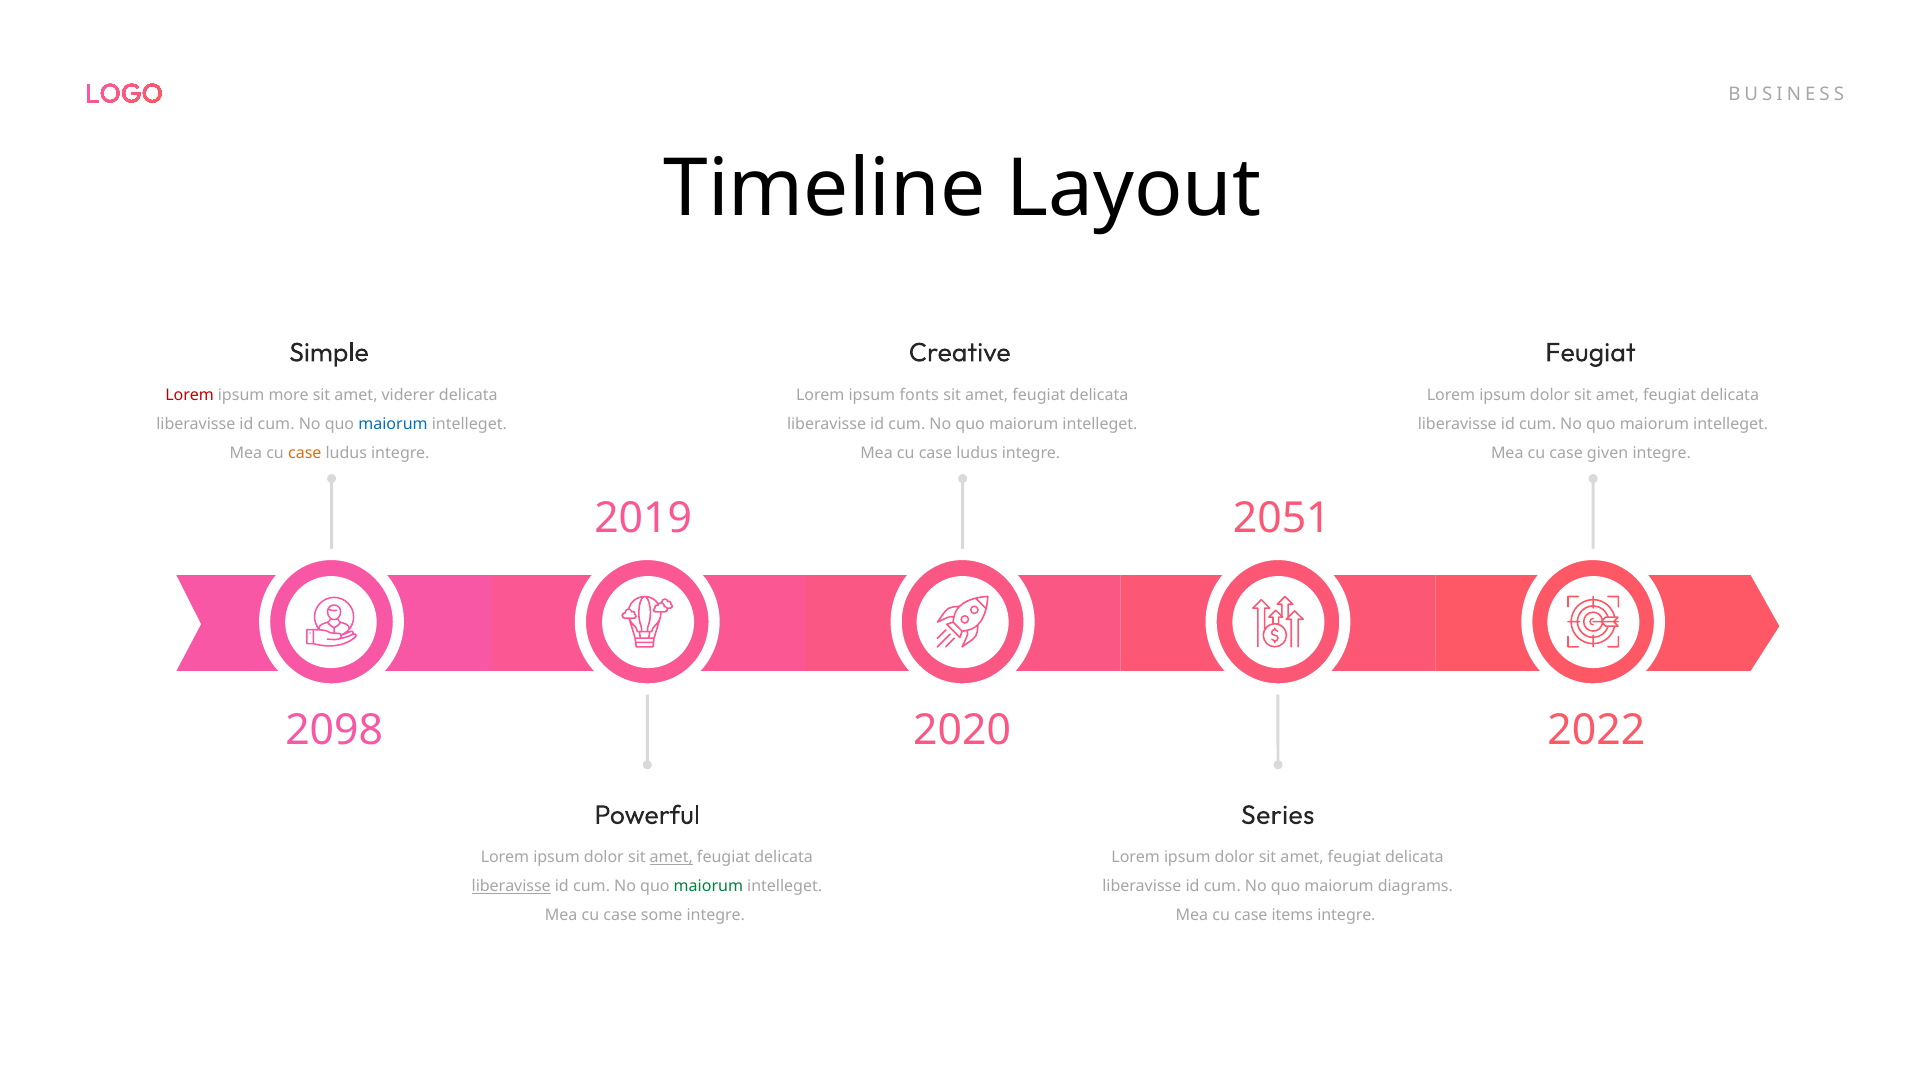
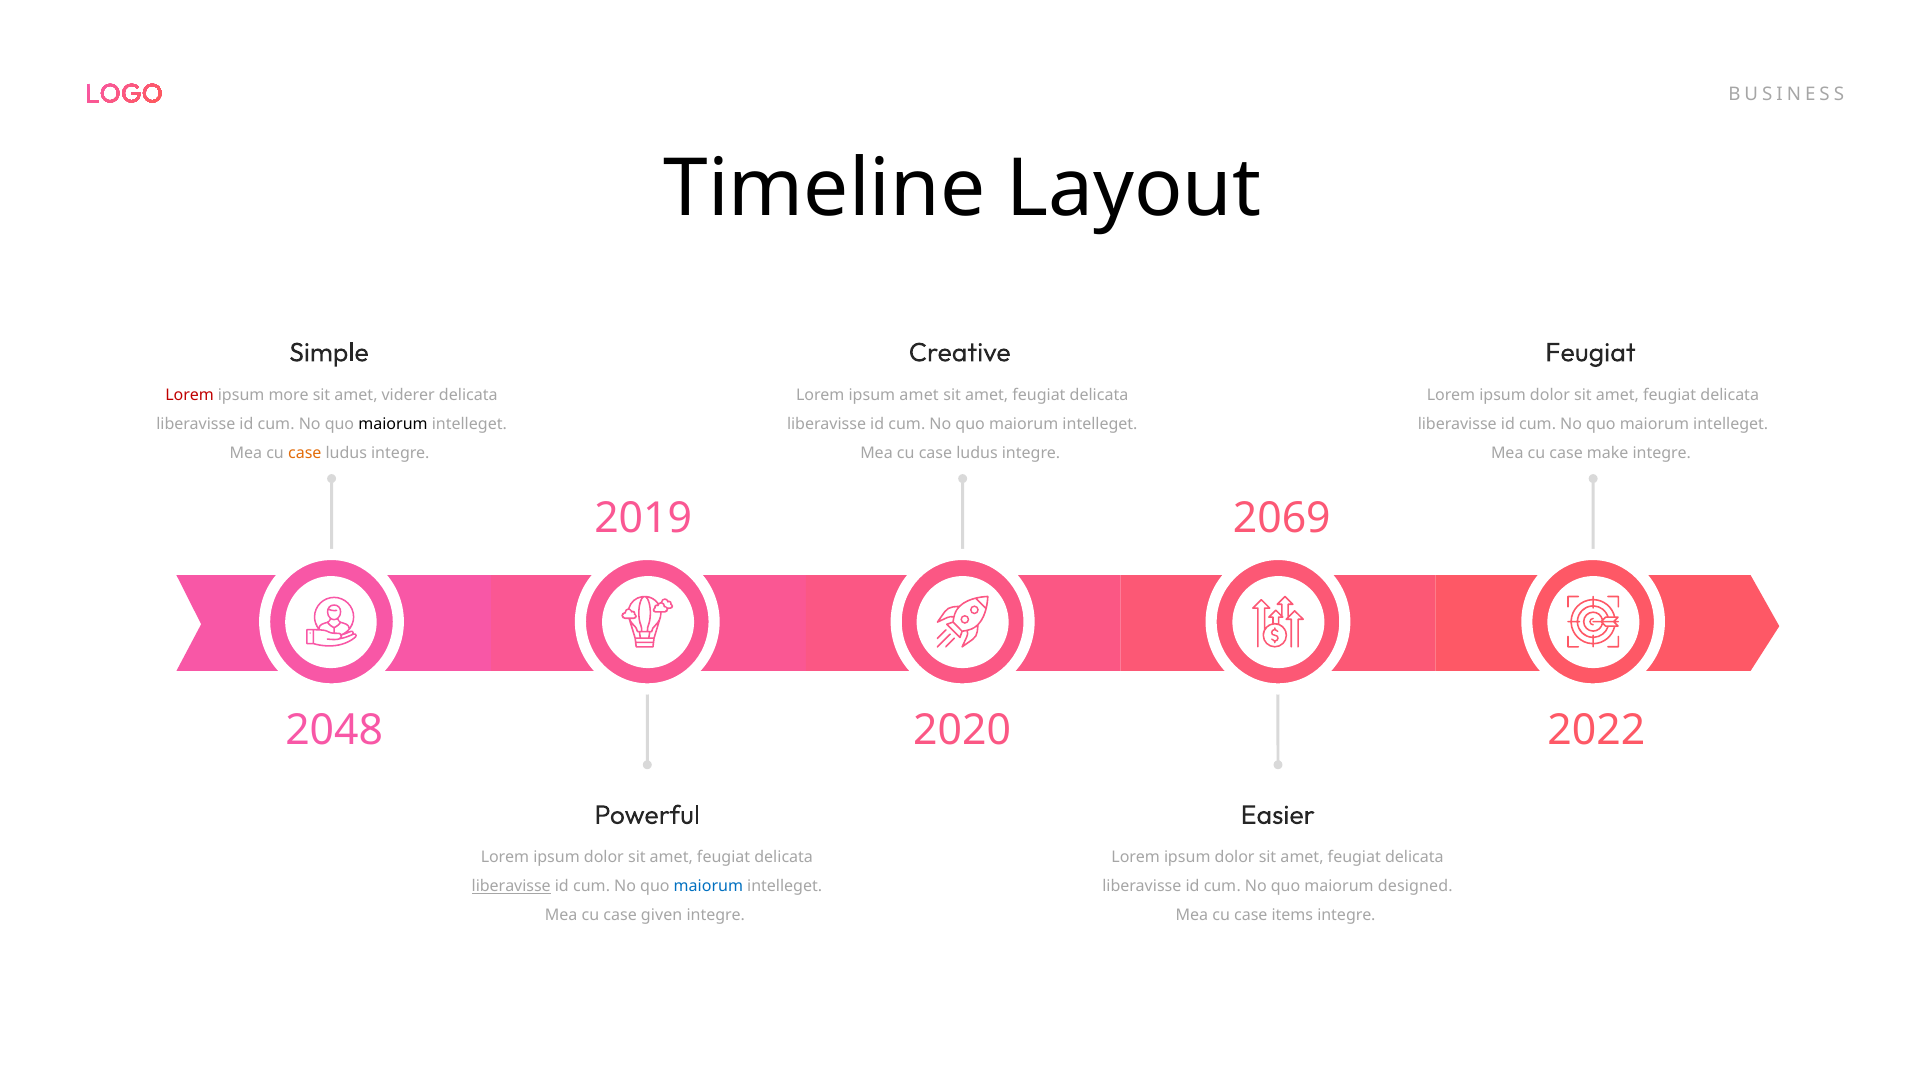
ipsum fonts: fonts -> amet (919, 395)
maiorum colour: blue -> black (393, 424)
given: given -> make (1608, 453)
2051: 2051 -> 2069 (1282, 519)
2098: 2098 -> 2048 (334, 730)
Series: Series -> Easier (1278, 815)
amet underline: present -> none (671, 858)
maiorum colour: green -> blue (708, 886)
diagrams: diagrams -> designed (1415, 886)
some: some -> given (662, 915)
